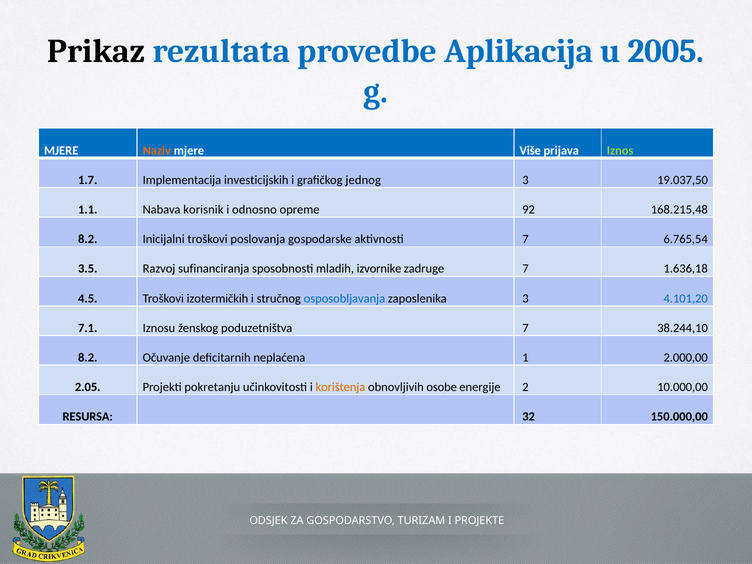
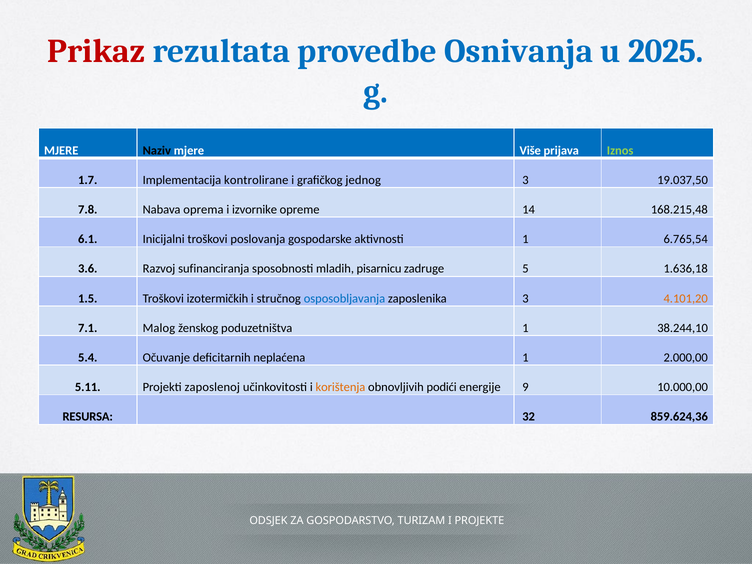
Prikaz colour: black -> red (96, 51)
Aplikacija: Aplikacija -> Osnivanja (519, 51)
2005: 2005 -> 2025 (666, 51)
Naziv colour: orange -> black (157, 150)
investicijskih: investicijskih -> kontrolirane (256, 180)
1.1: 1.1 -> 7.8 (88, 210)
korisnik: korisnik -> oprema (203, 210)
odnosno: odnosno -> izvornike (255, 210)
92: 92 -> 14 (529, 210)
8.2: 8.2 -> 6.1 (88, 239)
aktivnosti 7: 7 -> 1 (525, 239)
3.5: 3.5 -> 3.6 (88, 269)
izvornike: izvornike -> pisarnicu (379, 269)
zadruge 7: 7 -> 5 (525, 269)
4.5: 4.5 -> 1.5 (88, 298)
4.101,20 colour: blue -> orange (686, 298)
Iznosu: Iznosu -> Malog (159, 328)
poduzetništva 7: 7 -> 1 (525, 328)
8.2: 8.2 -> 5.4 (88, 358)
2.05: 2.05 -> 5.11 (88, 387)
pokretanju: pokretanju -> zaposlenoj (212, 387)
osobe: osobe -> podići (442, 387)
2: 2 -> 9 (525, 387)
150.000,00: 150.000,00 -> 859.624,36 (679, 417)
